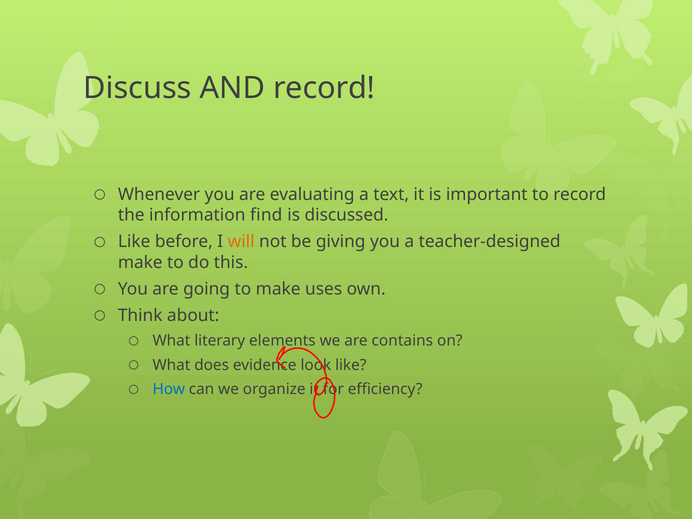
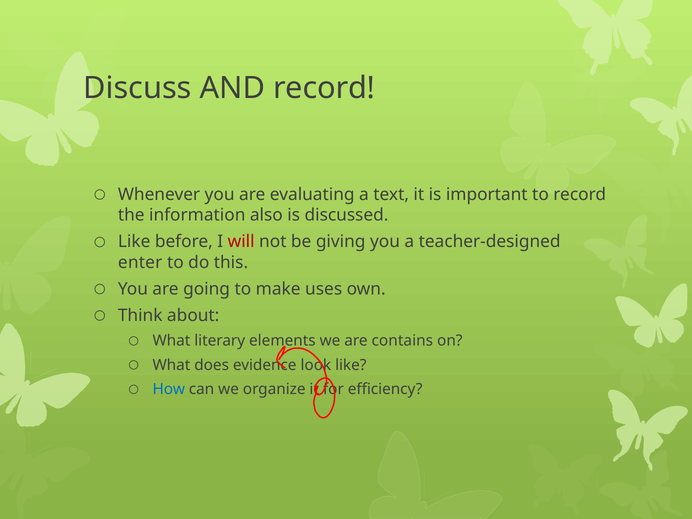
find: find -> also (266, 215)
will colour: orange -> red (241, 242)
make: make -> enter (140, 262)
